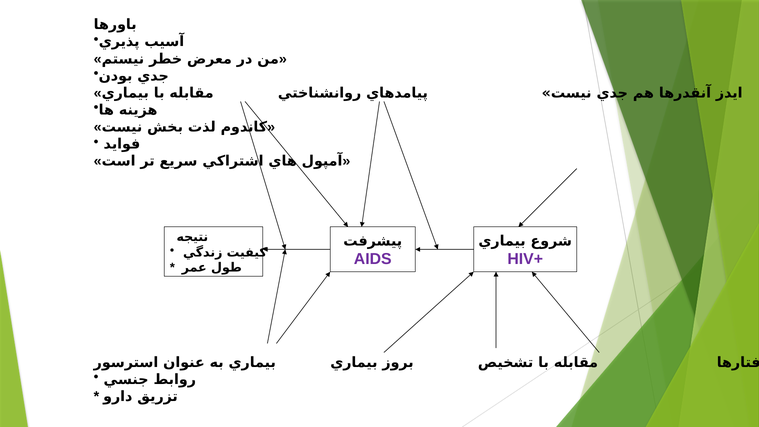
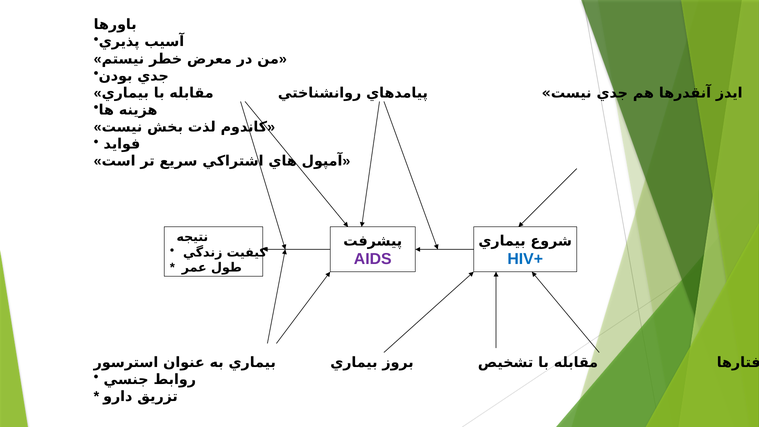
HIV+ colour: purple -> blue (525, 259)
